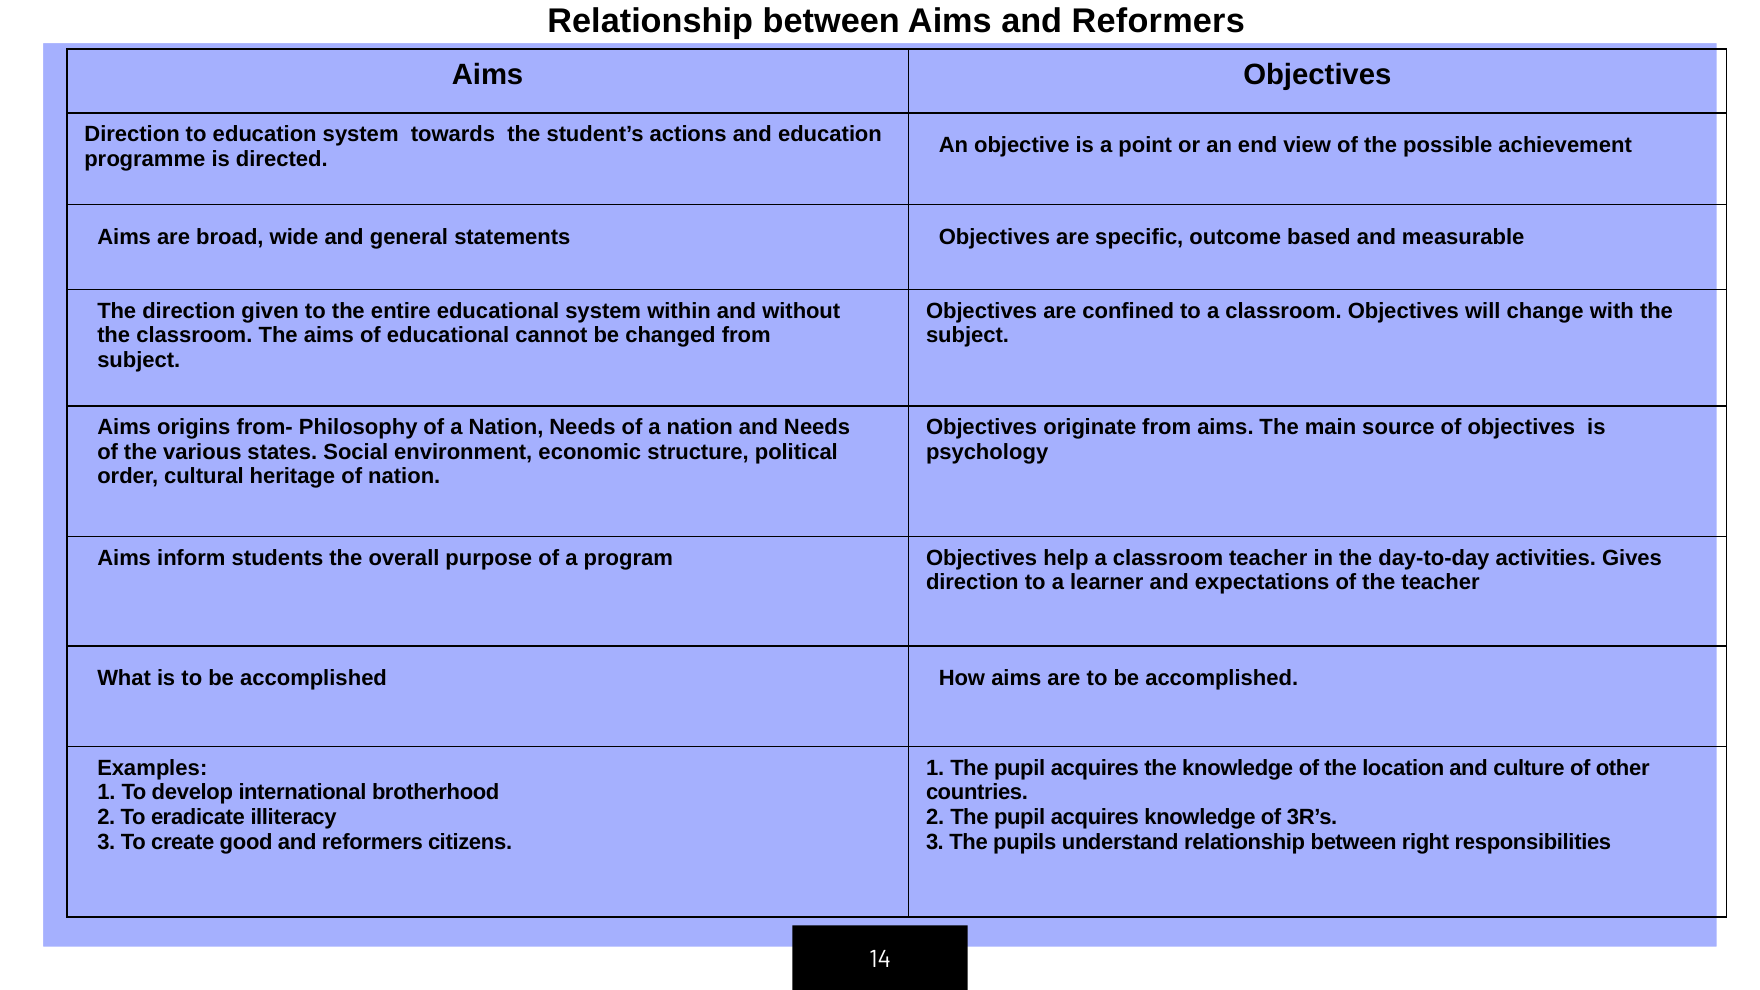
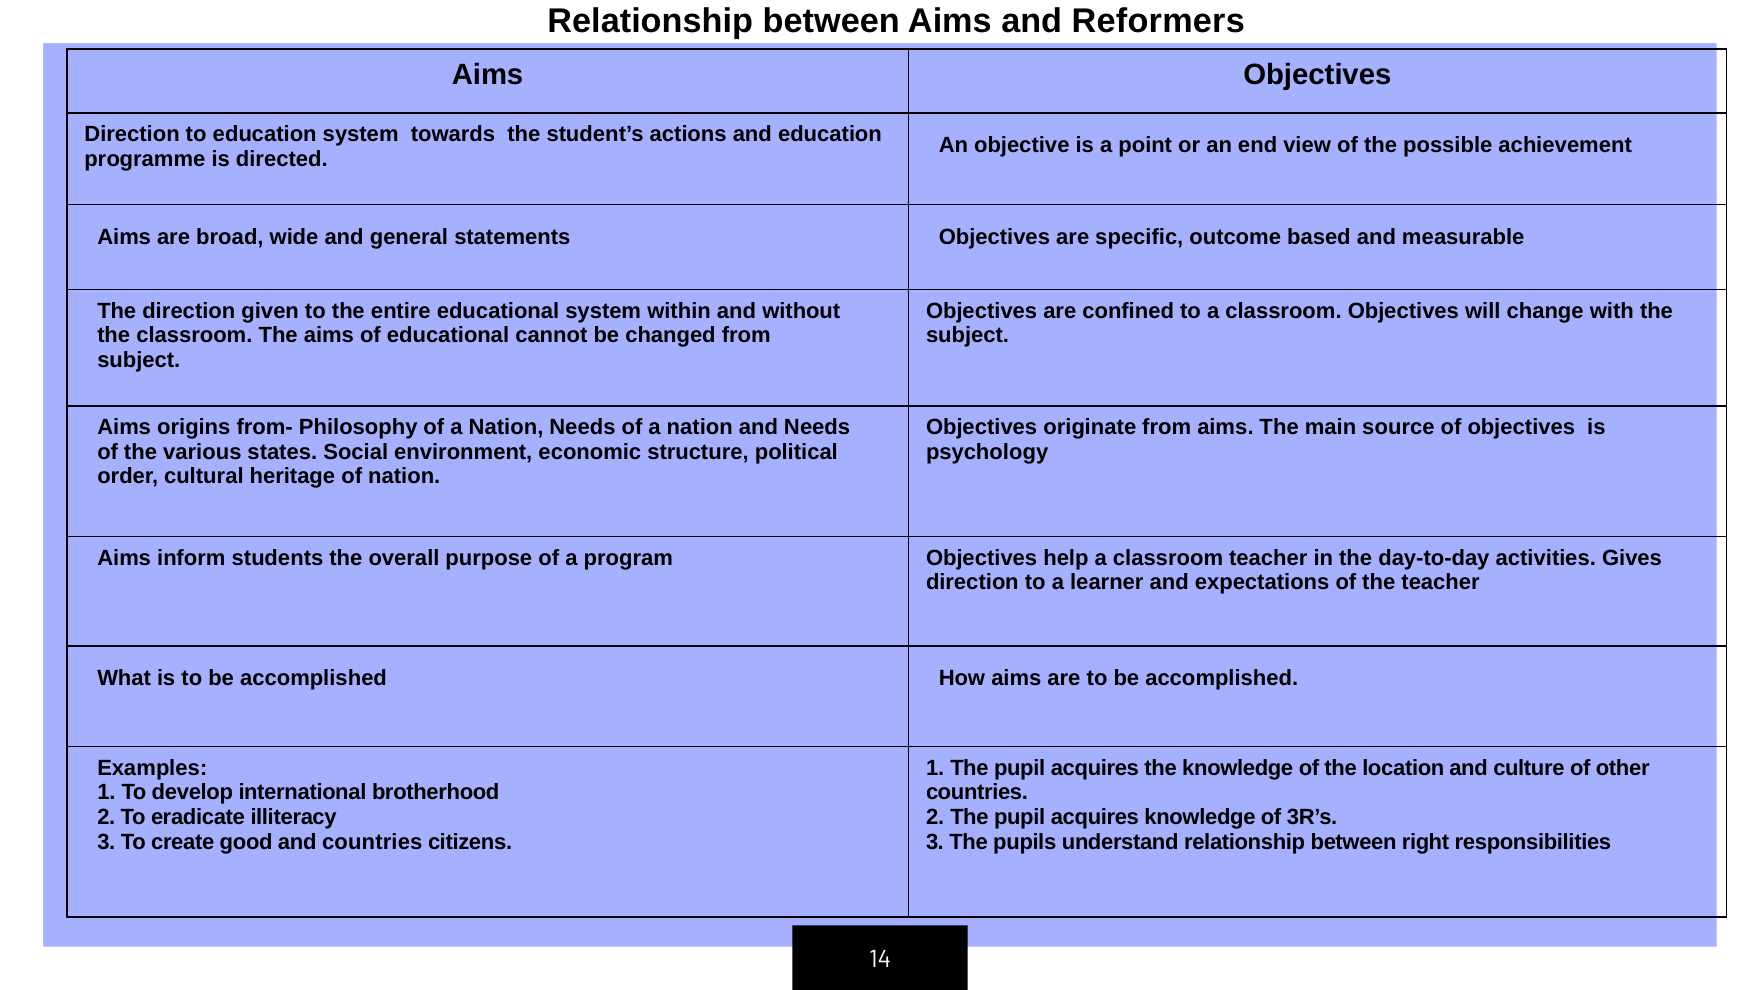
good and reformers: reformers -> countries (372, 842)
